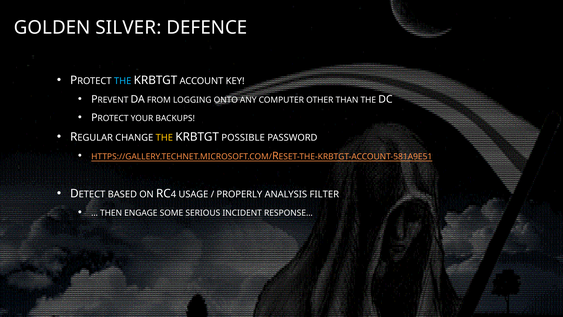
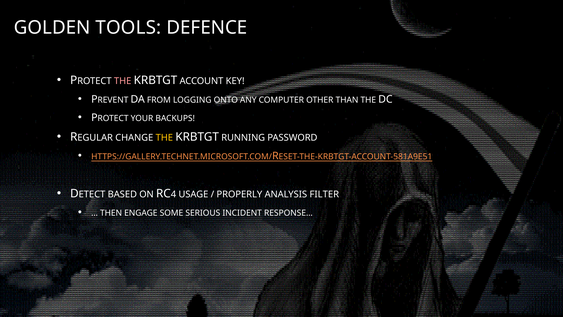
SILVER: SILVER -> TOOLS (128, 27)
THE colour: light blue -> pink (123, 81)
POSSIBLE: POSSIBLE -> RUNNING (243, 138)
